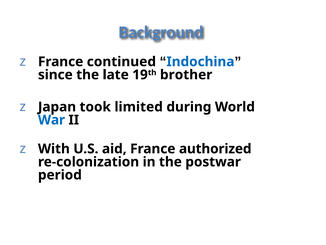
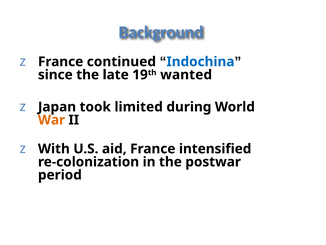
brother: brother -> wanted (186, 75)
War colour: blue -> orange (52, 120)
authorized: authorized -> intensified (215, 149)
